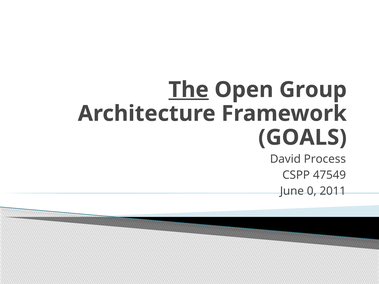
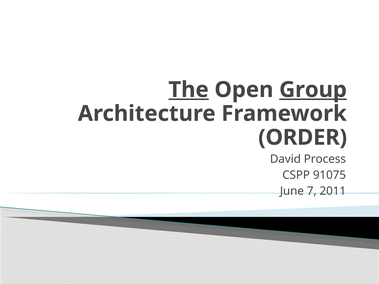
Group underline: none -> present (313, 90)
GOALS: GOALS -> ORDER (303, 138)
47549: 47549 -> 91075 (329, 175)
0: 0 -> 7 (312, 191)
